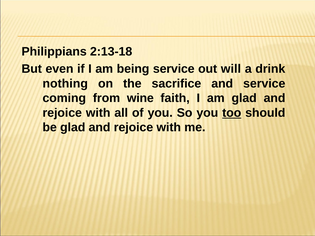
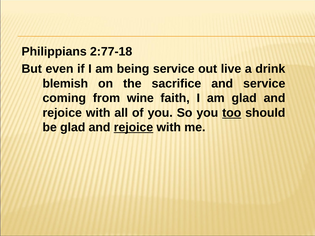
2:13-18: 2:13-18 -> 2:77-18 (111, 52)
will: will -> live (231, 69)
nothing: nothing -> blemish (65, 84)
rejoice underline: none -> present (133, 128)
